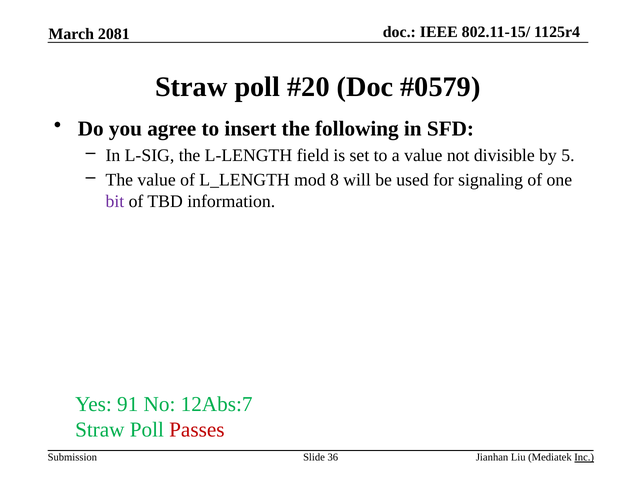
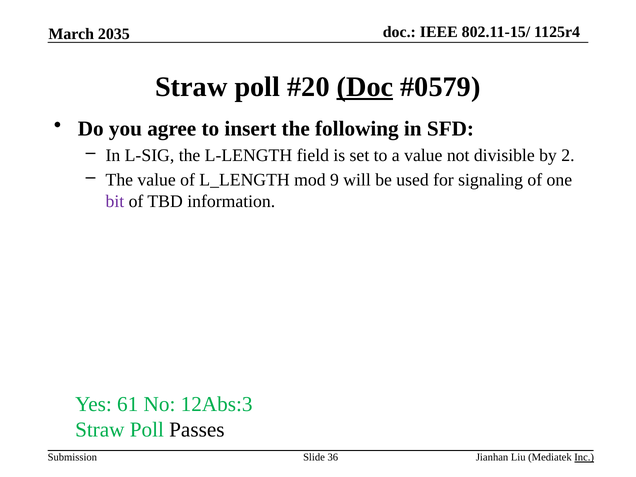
2081: 2081 -> 2035 (114, 34)
Doc underline: none -> present (365, 87)
5: 5 -> 2 (568, 155)
8: 8 -> 9 (334, 180)
91: 91 -> 61 (128, 404)
12Abs:7: 12Abs:7 -> 12Abs:3 (217, 404)
Passes colour: red -> black (197, 430)
